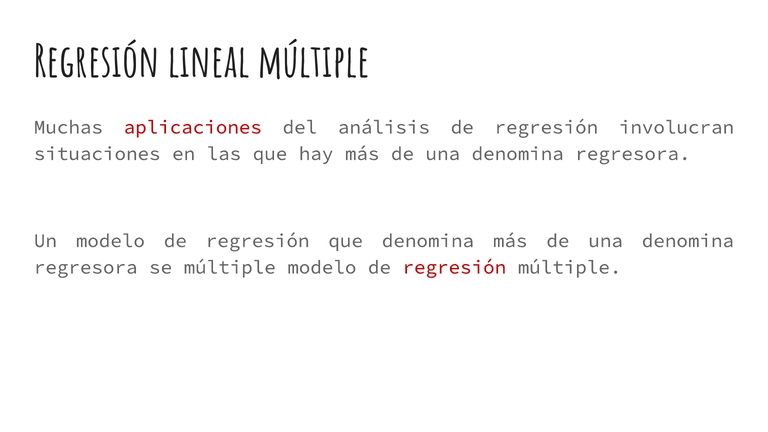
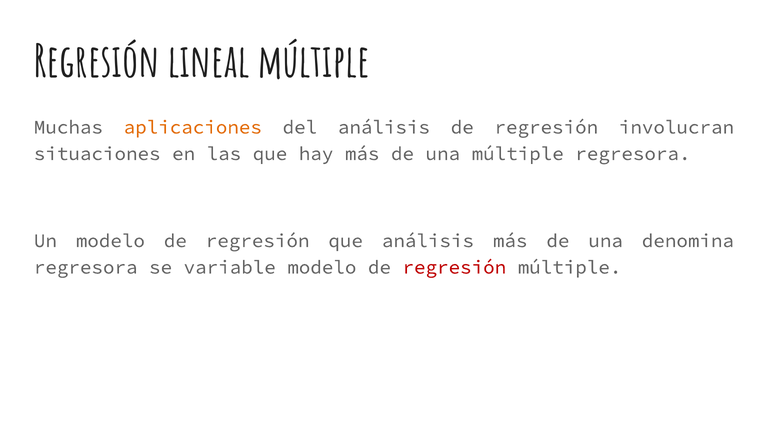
aplicaciones colour: red -> orange (193, 127)
denomina: denomina -> múltiple (518, 154)
que denomina: denomina -> análisis (428, 241)
se múltiple: múltiple -> variable (230, 267)
